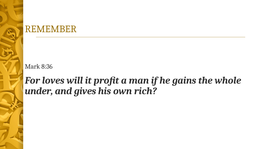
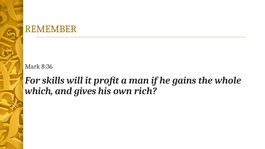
loves: loves -> skills (53, 80)
under: under -> which (39, 91)
